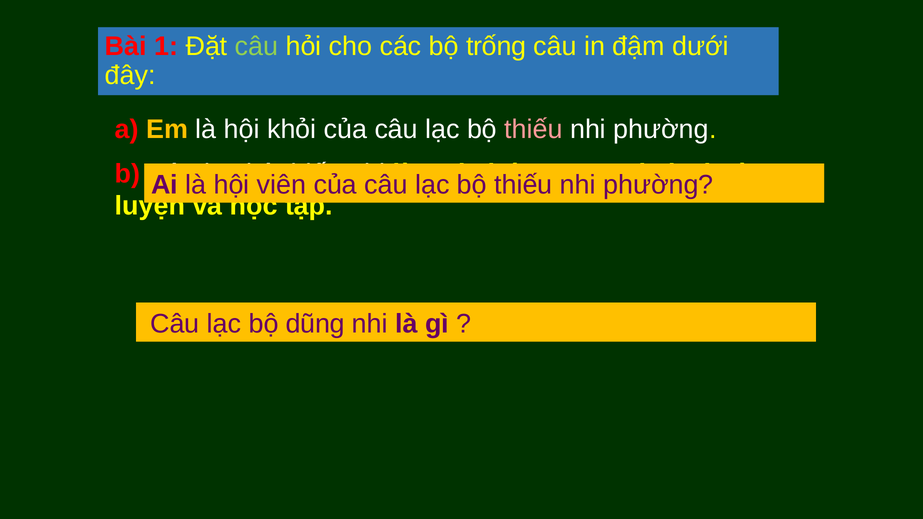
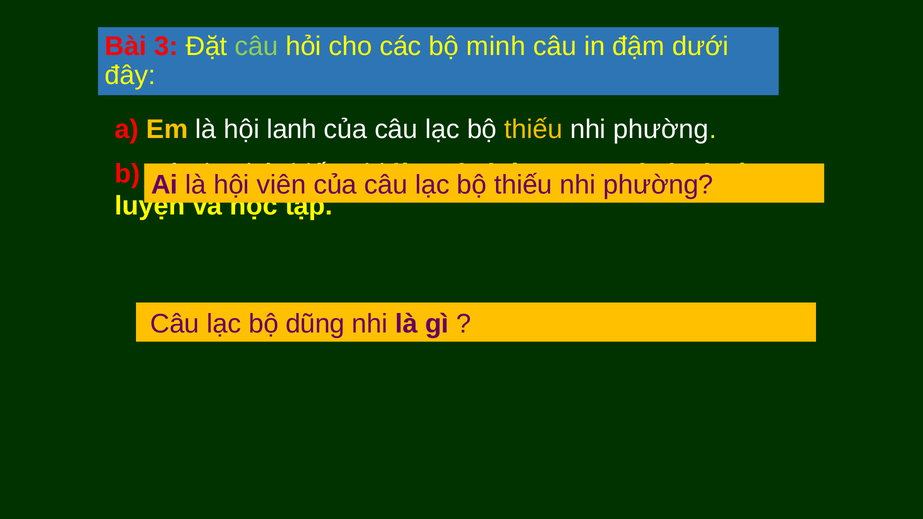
1: 1 -> 3 (166, 47)
trống: trống -> minh (496, 47)
khỏi: khỏi -> lanh (292, 130)
thiếu colour: pink -> yellow (534, 130)
